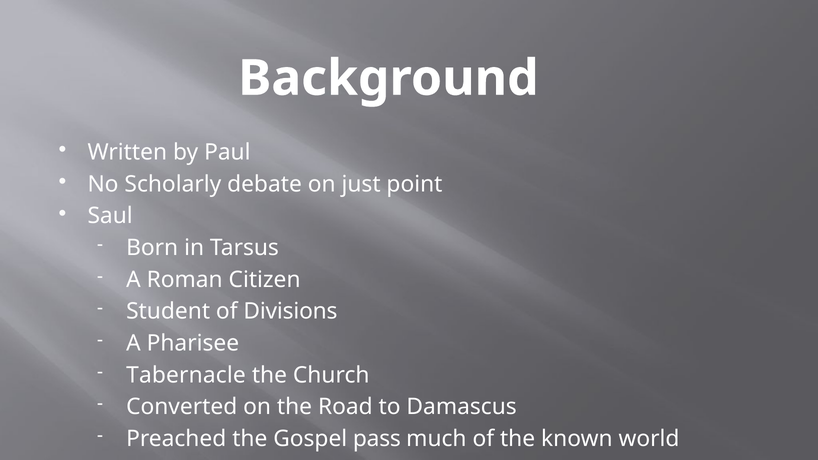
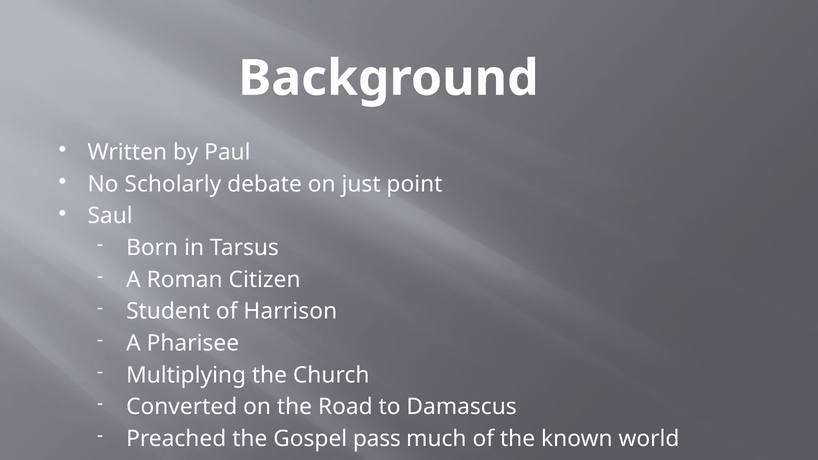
Divisions: Divisions -> Harrison (290, 311)
Tabernacle: Tabernacle -> Multiplying (186, 375)
